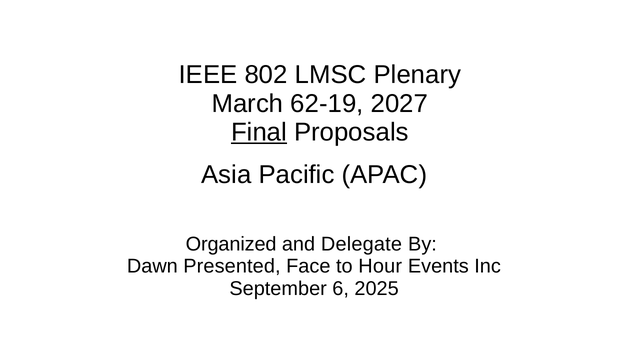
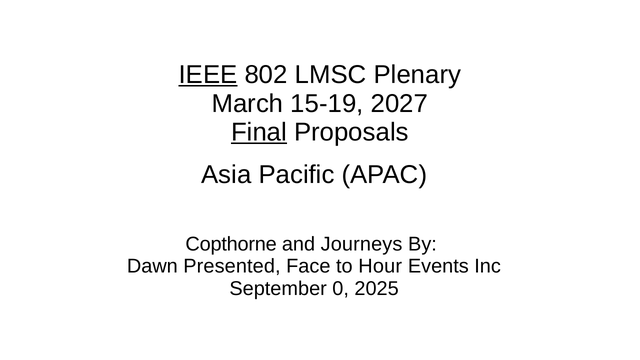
IEEE underline: none -> present (208, 75)
62-19: 62-19 -> 15-19 (327, 104)
Organized: Organized -> Copthorne (231, 244)
Delegate: Delegate -> Journeys (362, 244)
6: 6 -> 0 (341, 289)
